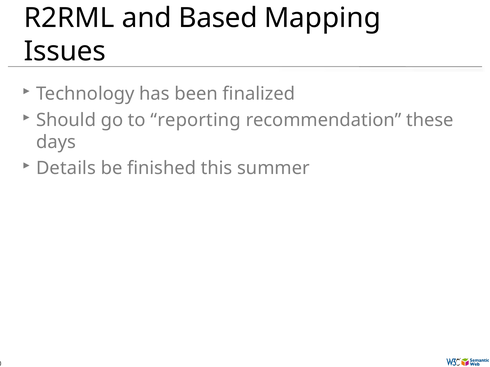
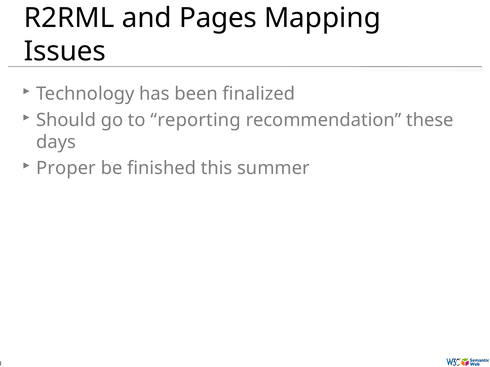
Based: Based -> Pages (218, 18)
Details: Details -> Proper (66, 168)
